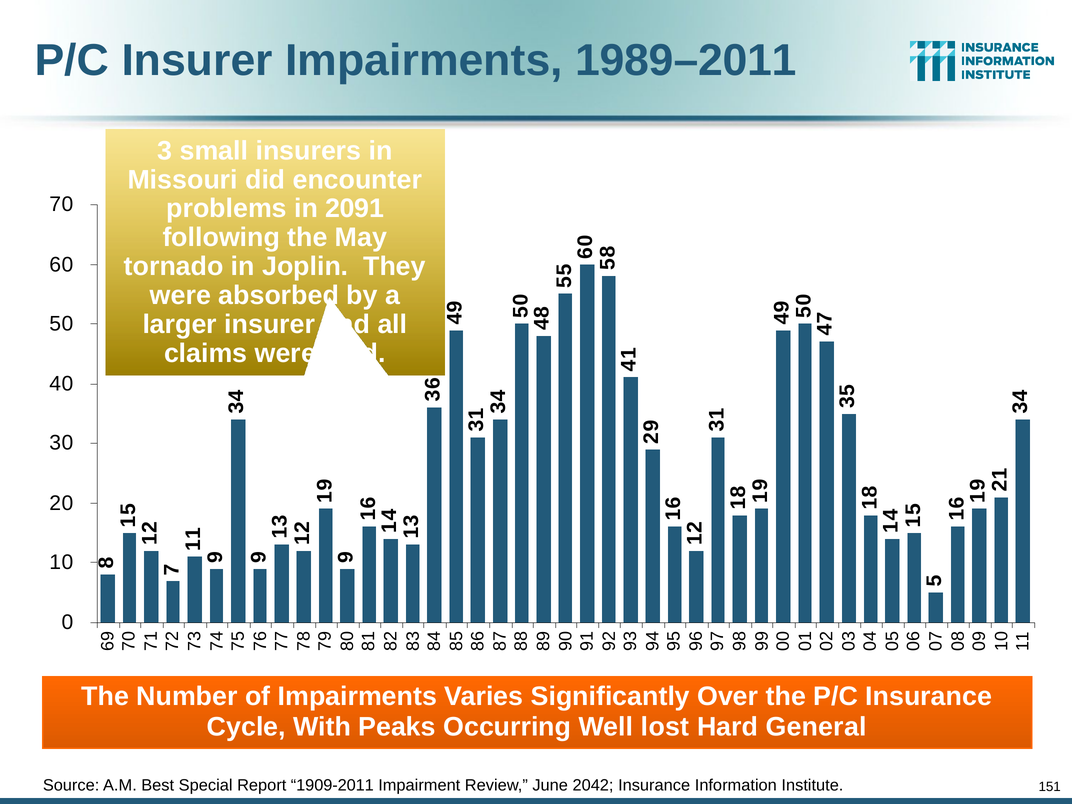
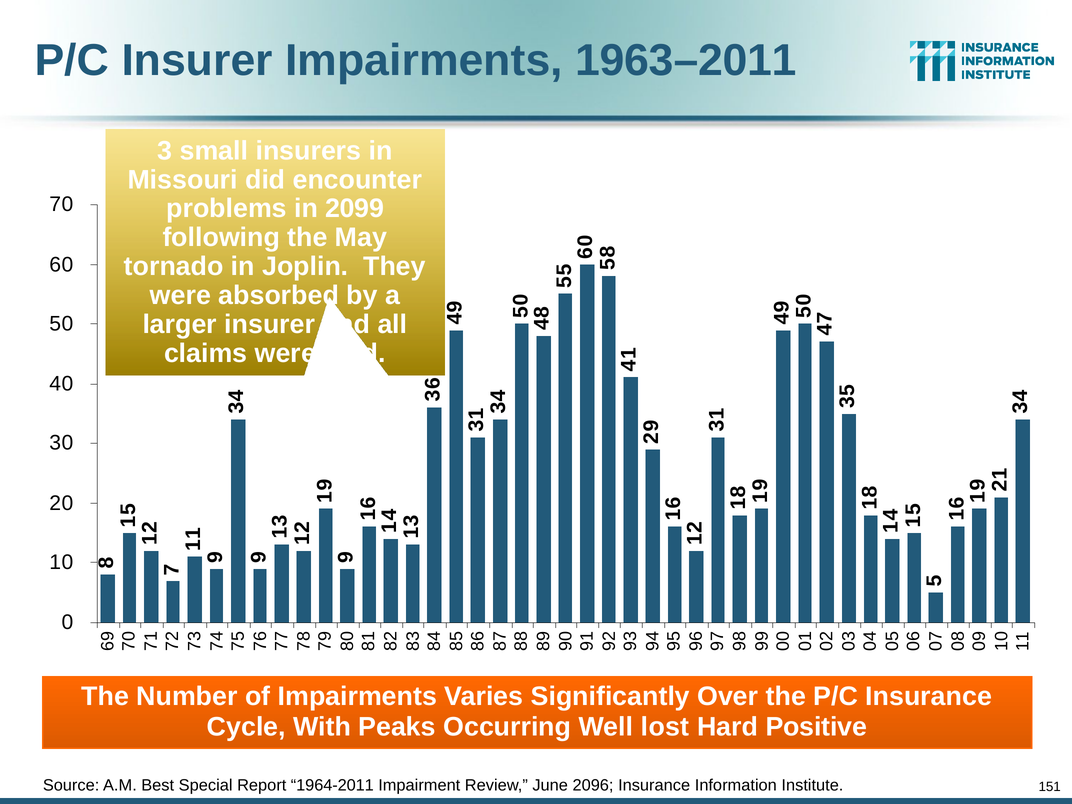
1989–2011: 1989–2011 -> 1963–2011 (686, 61)
2091: 2091 -> 2099 (355, 209)
General: General -> Positive (816, 727)
1909-2011: 1909-2011 -> 1964-2011 (332, 785)
2042: 2042 -> 2096 (593, 785)
